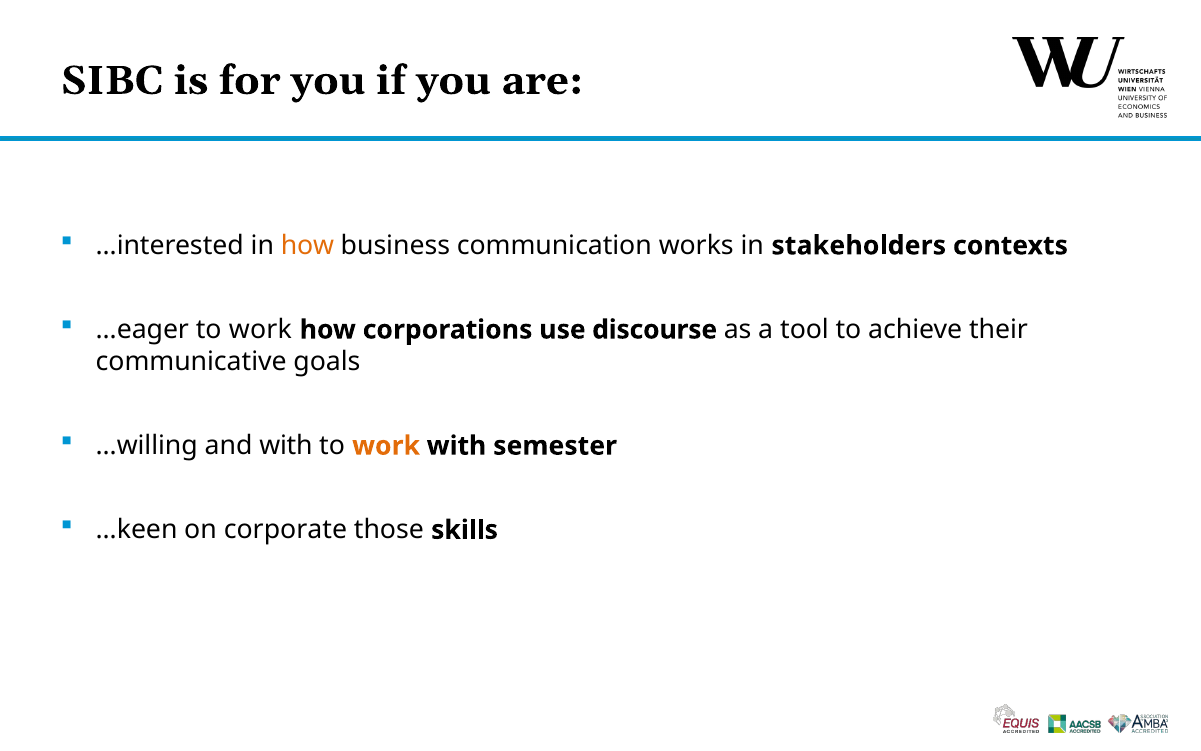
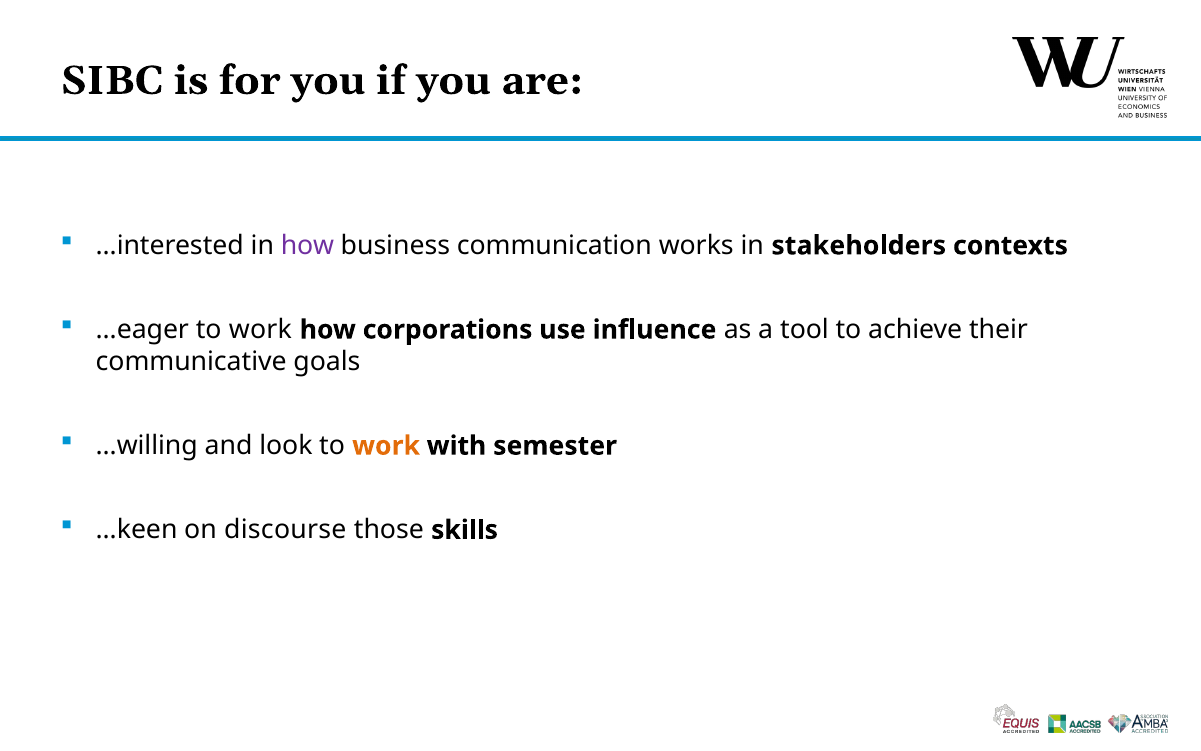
how colour: orange -> purple (308, 245)
discourse: discourse -> influence (655, 330)
and with: with -> look (286, 446)
corporate: corporate -> discourse (285, 530)
